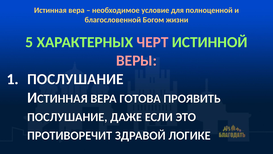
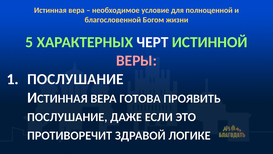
ЧЕРТ colour: pink -> white (153, 42)
